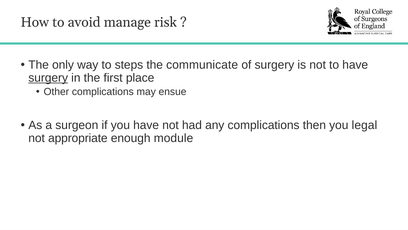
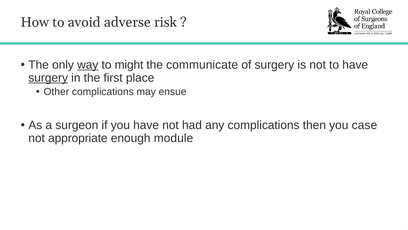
manage: manage -> adverse (127, 22)
way underline: none -> present (88, 65)
steps: steps -> might (129, 65)
legal: legal -> case (364, 125)
